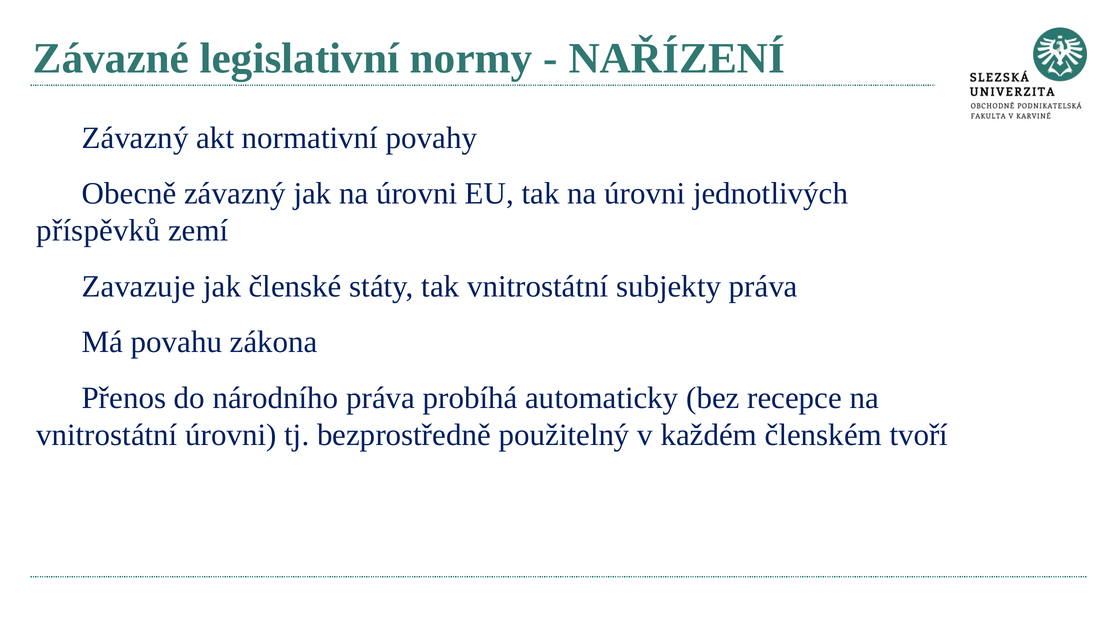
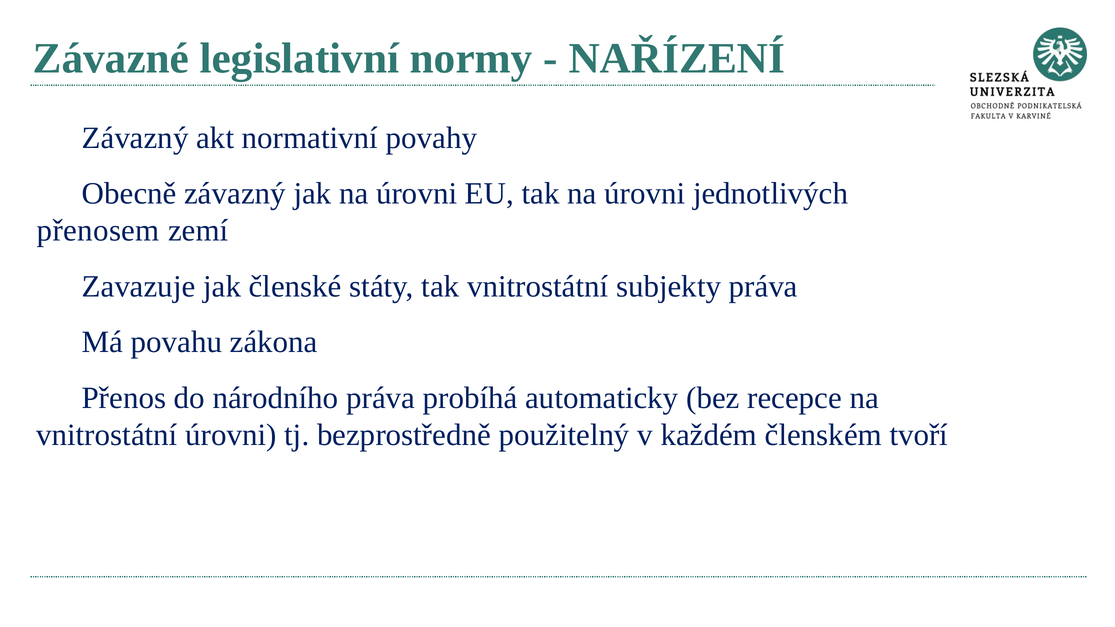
příspěvků: příspěvků -> přenosem (98, 231)
